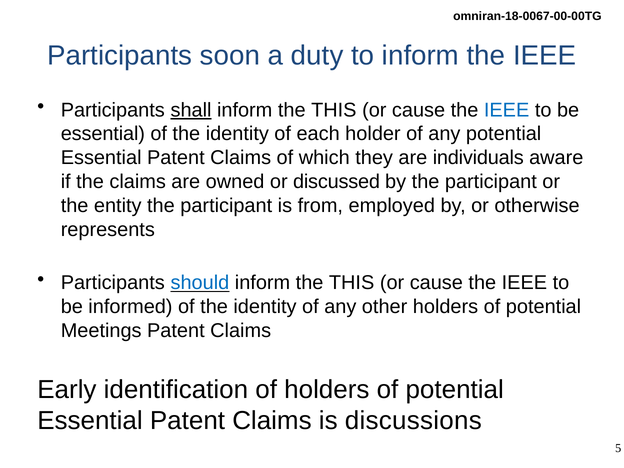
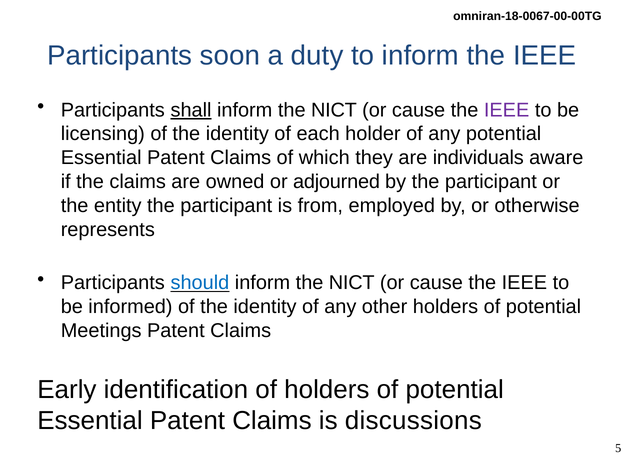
shall inform the THIS: THIS -> NICT (334, 110)
IEEE colour: blue -> purple (507, 110)
essential: essential -> licensing (103, 134)
discussed: discussed -> adjourned (337, 182)
THIS: THIS -> NICT (352, 283)
